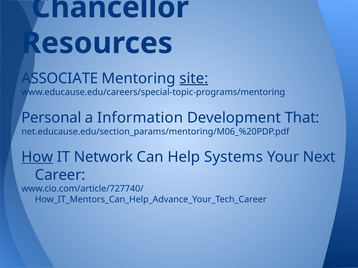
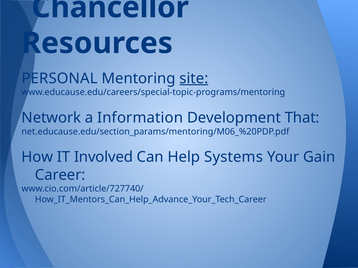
ASSOCIATE: ASSOCIATE -> PERSONAL (60, 79)
Personal: Personal -> Network (51, 118)
How underline: present -> none (37, 157)
Network: Network -> Involved (103, 157)
Next: Next -> Gain (319, 157)
